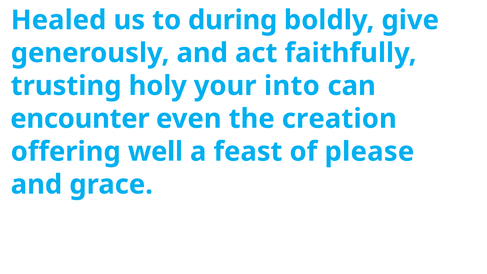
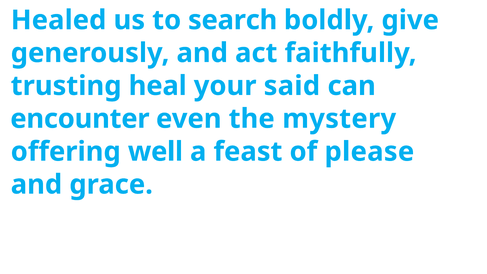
during: during -> search (233, 20)
holy: holy -> heal (158, 86)
into: into -> said (292, 86)
creation: creation -> mystery (339, 119)
